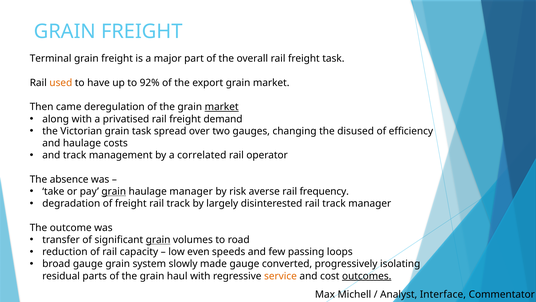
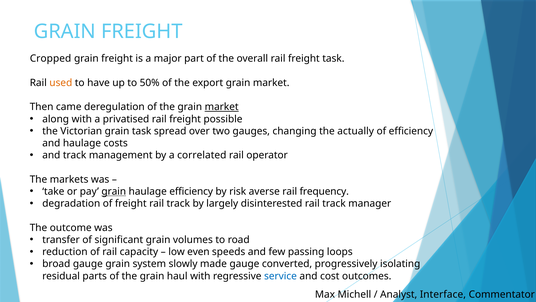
Terminal: Terminal -> Cropped (51, 59)
92%: 92% -> 50% (150, 83)
demand: demand -> possible (223, 119)
disused: disused -> actually (356, 131)
absence: absence -> markets (69, 179)
haulage manager: manager -> efficiency (191, 191)
grain underline: present -> none (158, 239)
service colour: orange -> blue (280, 276)
outcomes underline: present -> none (367, 276)
